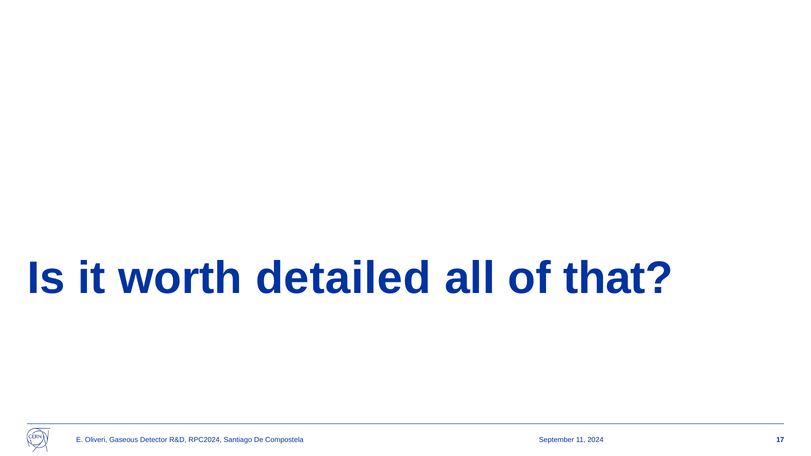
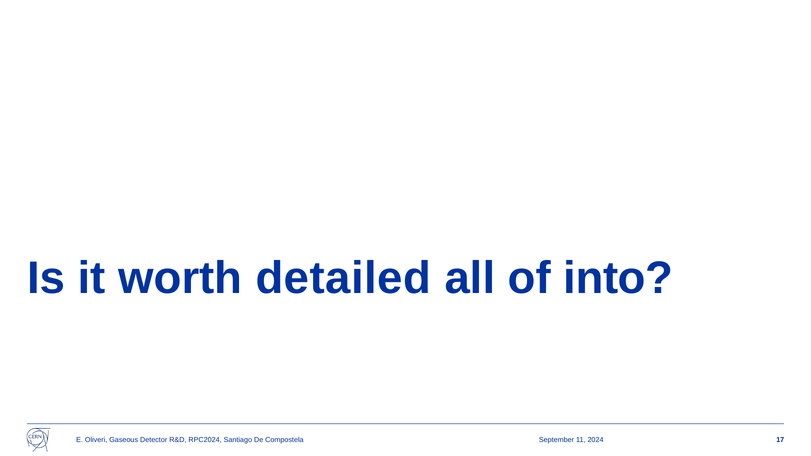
that: that -> into (618, 279)
